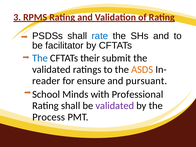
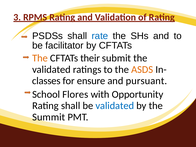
The colour: blue -> orange (40, 58)
reader: reader -> classes (46, 81)
Minds: Minds -> Flores (75, 94)
Professional: Professional -> Opportunity (137, 94)
validated colour: purple -> blue (115, 106)
Process: Process -> Summit (49, 117)
